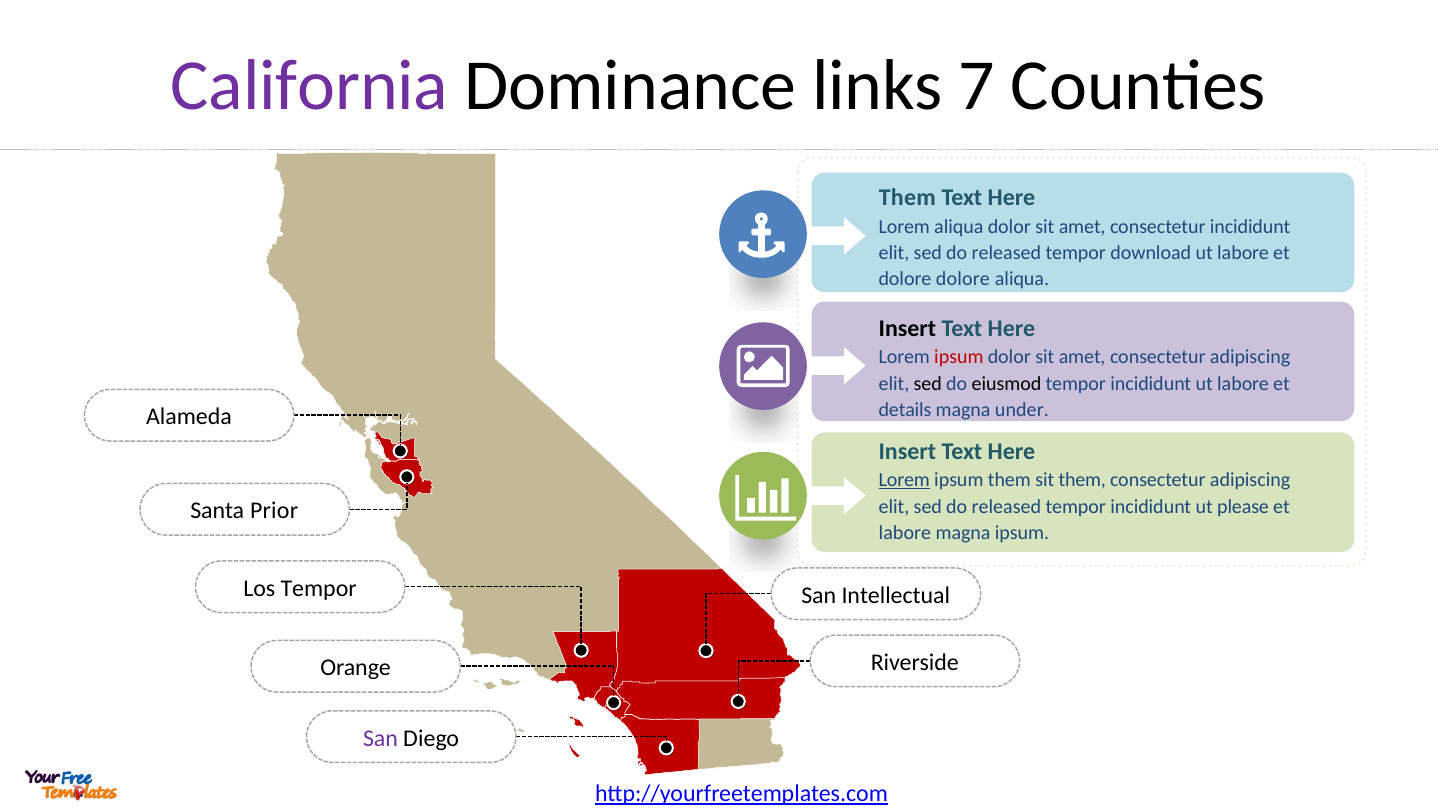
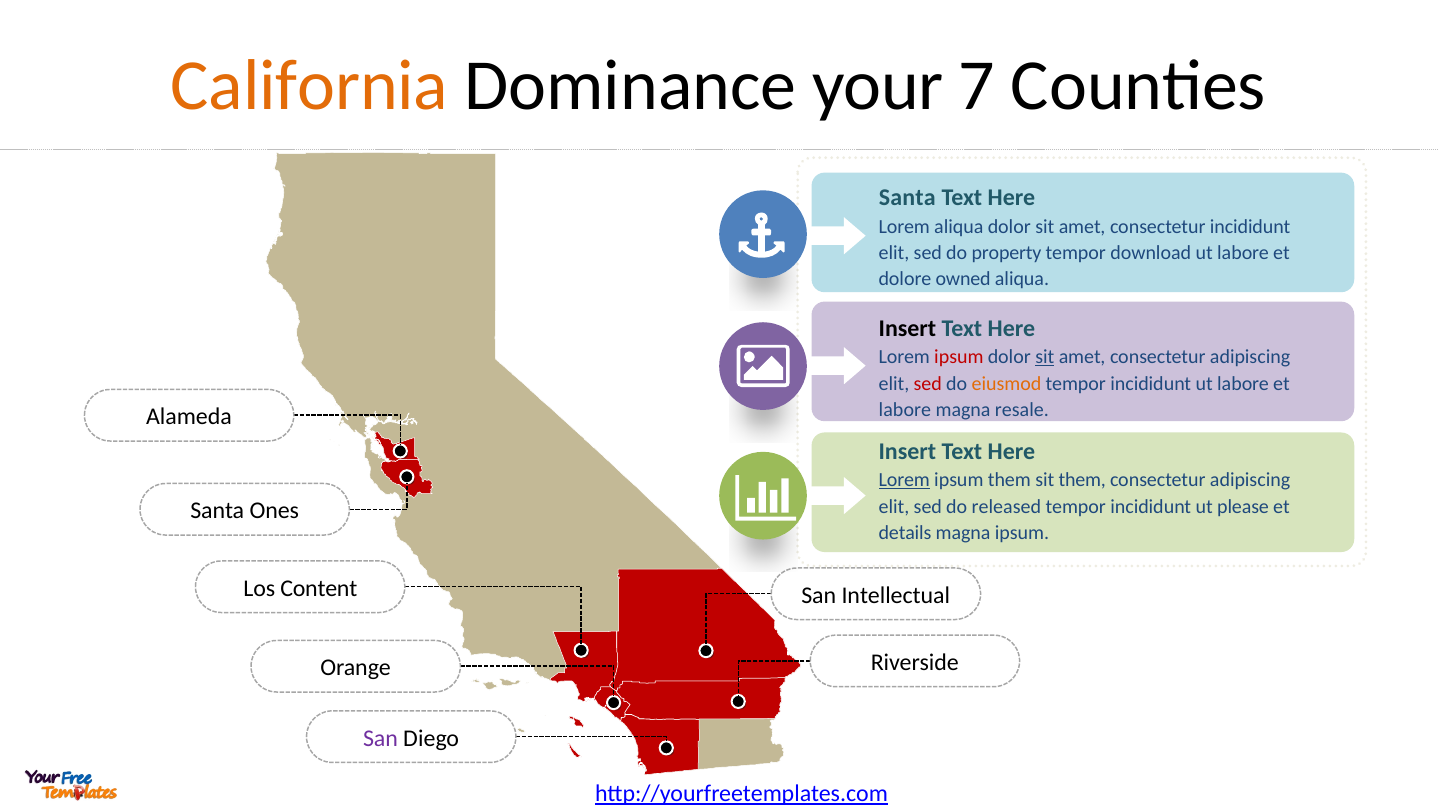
California colour: purple -> orange (310, 86)
links: links -> your (878, 86)
Them: Them -> Santa (907, 198)
released: released -> property (1007, 253)
dolore dolore: dolore -> owned (963, 279)
sit underline: none -> present (1045, 357)
sed colour: black -> red (928, 383)
eiusmod colour: black -> orange (1006, 383)
details: details -> labore (905, 410)
under: under -> resale (1022, 410)
Prior: Prior -> Ones (274, 511)
labore: labore -> details (905, 533)
Los Tempor: Tempor -> Content (319, 588)
